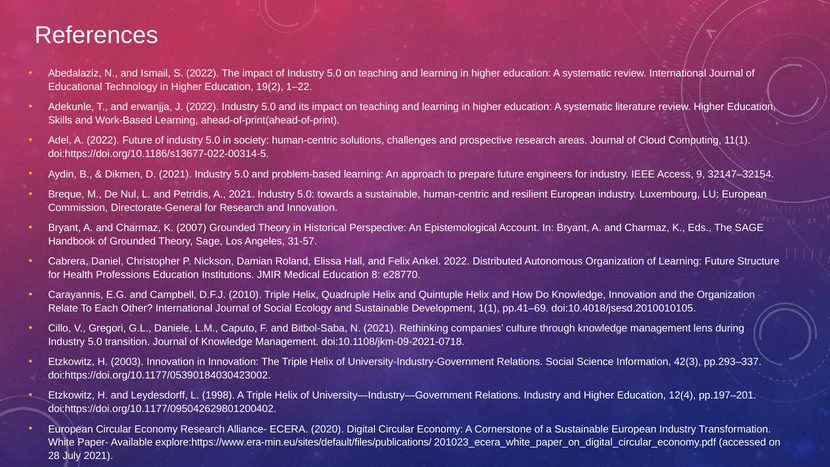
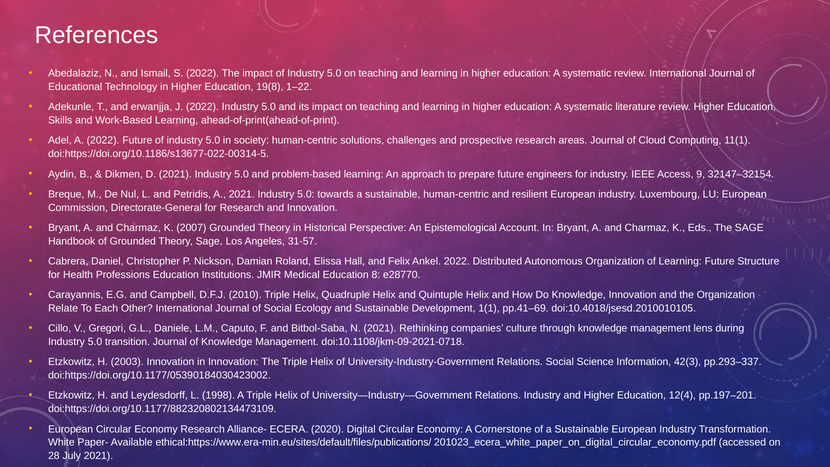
19(2: 19(2 -> 19(8 (270, 87)
doi:https://doi.org/10.1177/095042629801200402: doi:https://doi.org/10.1177/095042629801200402 -> doi:https://doi.org/10.1177/882320802134473109 (162, 409)
explore:https://www.era-min.eu/sites/default/files/publications/: explore:https://www.era-min.eu/sites/default/files/publications/ -> ethical:https://www.era-min.eu/sites/default/files/publications/ (293, 442)
